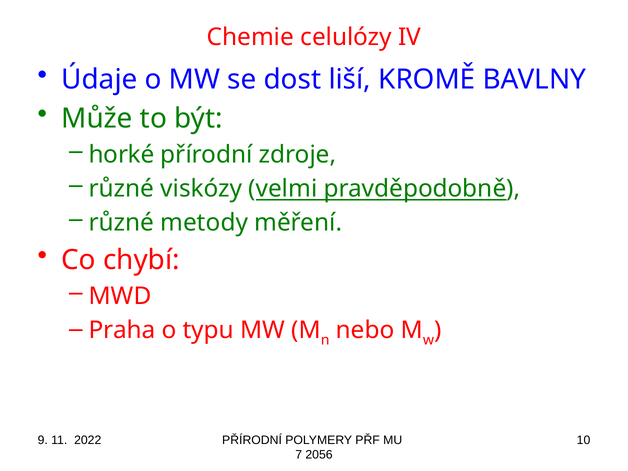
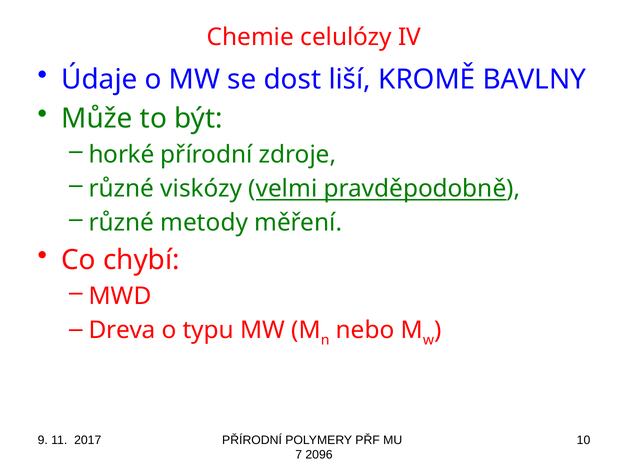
Praha: Praha -> Dreva (122, 330)
2022: 2022 -> 2017 (88, 440)
2056: 2056 -> 2096 (319, 455)
